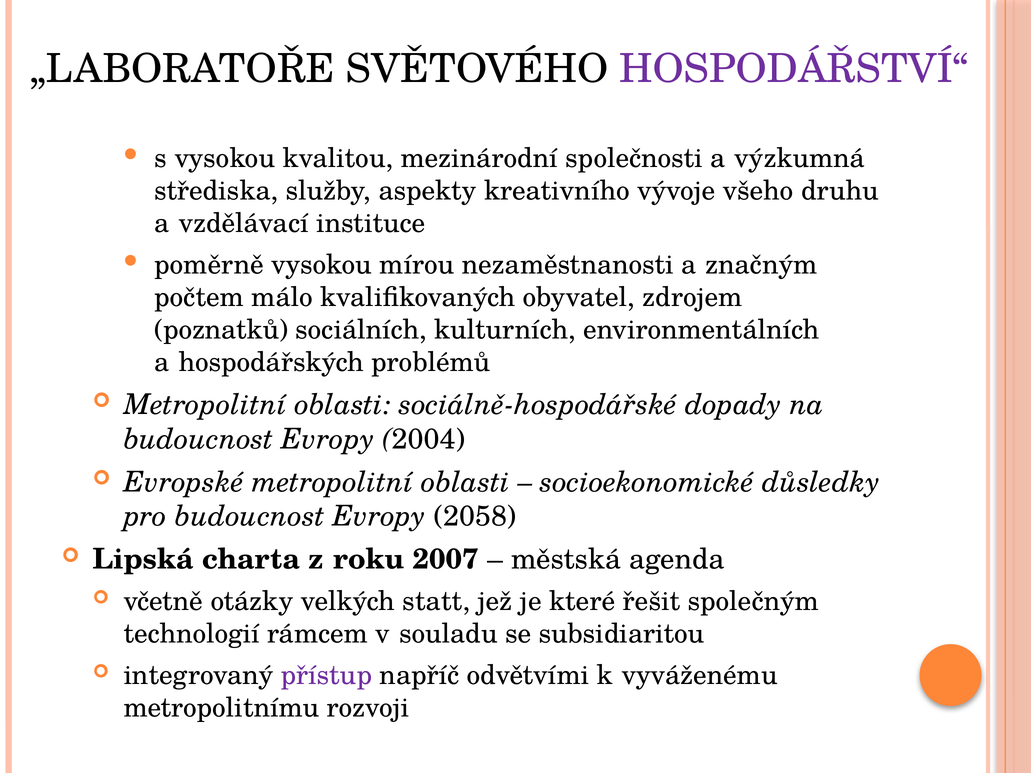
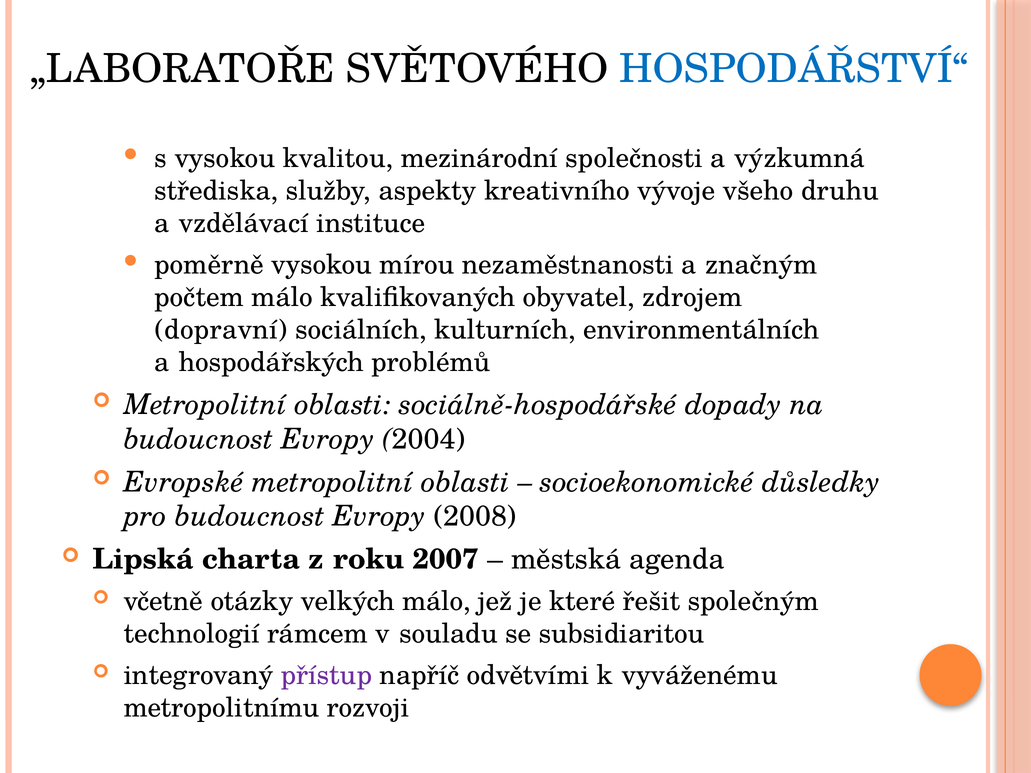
HOSPODÁŘSTVÍ“ colour: purple -> blue (794, 69)
poznatků: poznatků -> dopravní (221, 330)
2058: 2058 -> 2008 (475, 517)
velkých statt: statt -> málo (436, 602)
